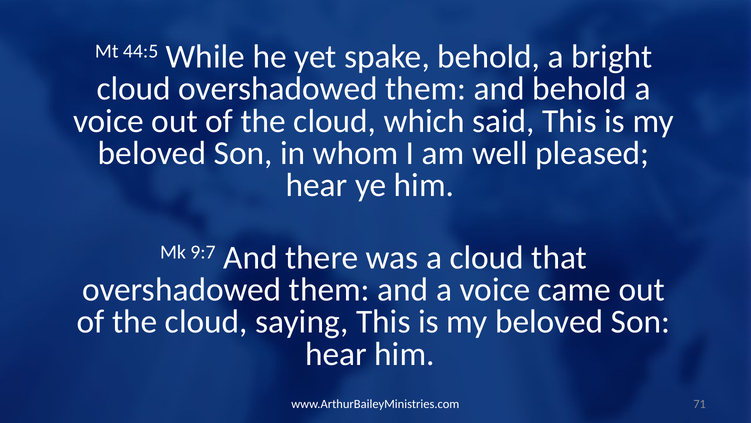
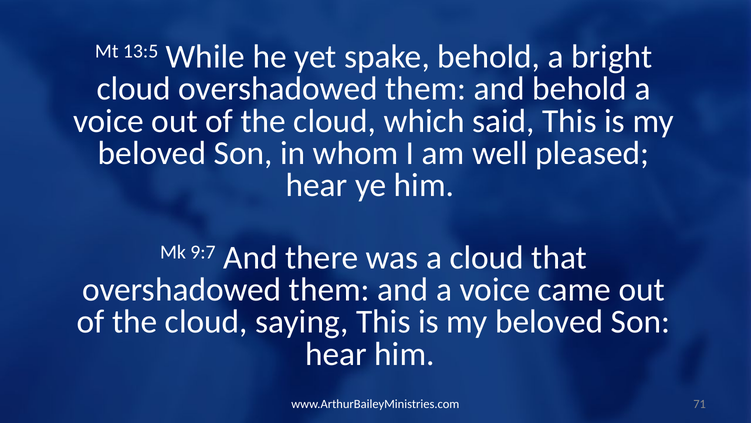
44:5: 44:5 -> 13:5 (141, 51)
